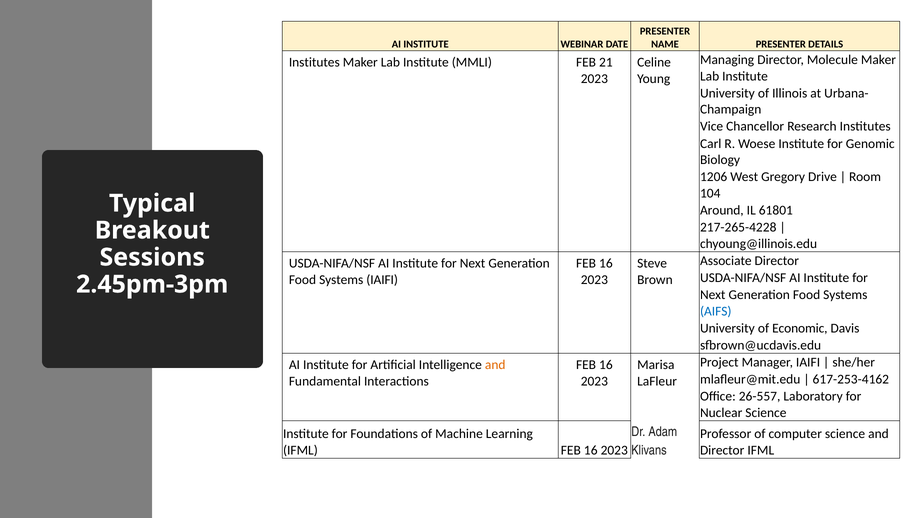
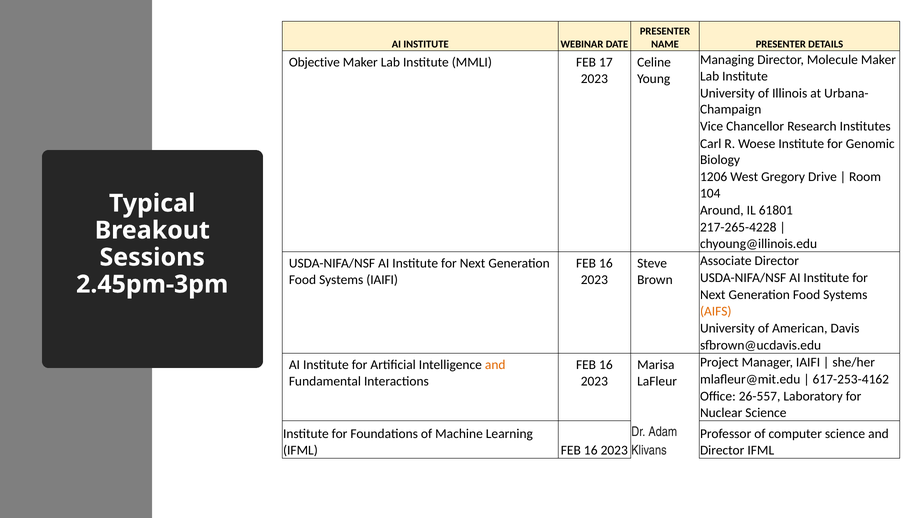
Institutes: Institutes -> Objective (314, 62)
21: 21 -> 17 (606, 62)
AIFS colour: blue -> orange (716, 311)
Economic: Economic -> American (800, 328)
